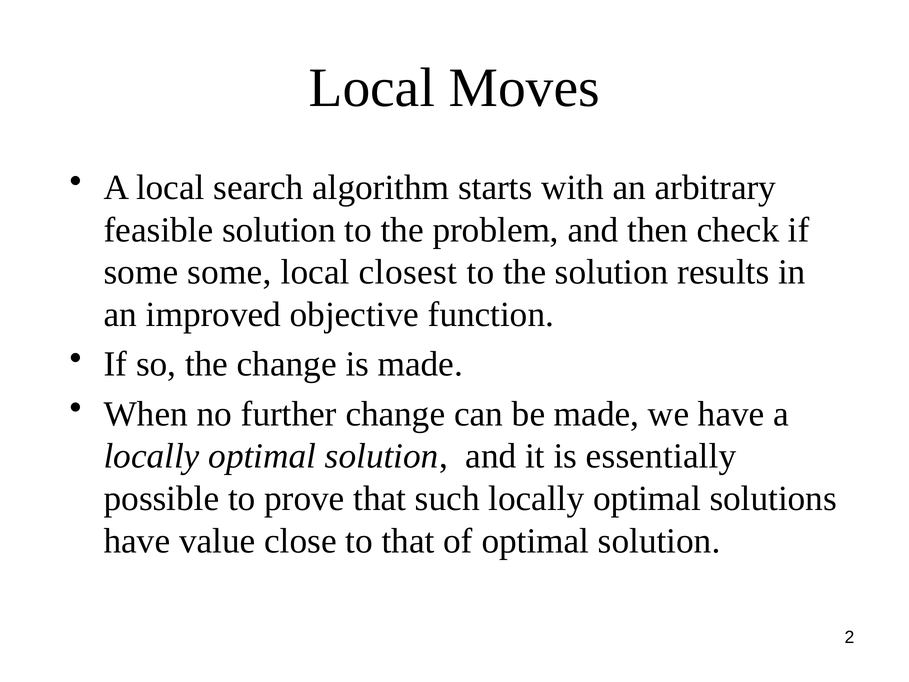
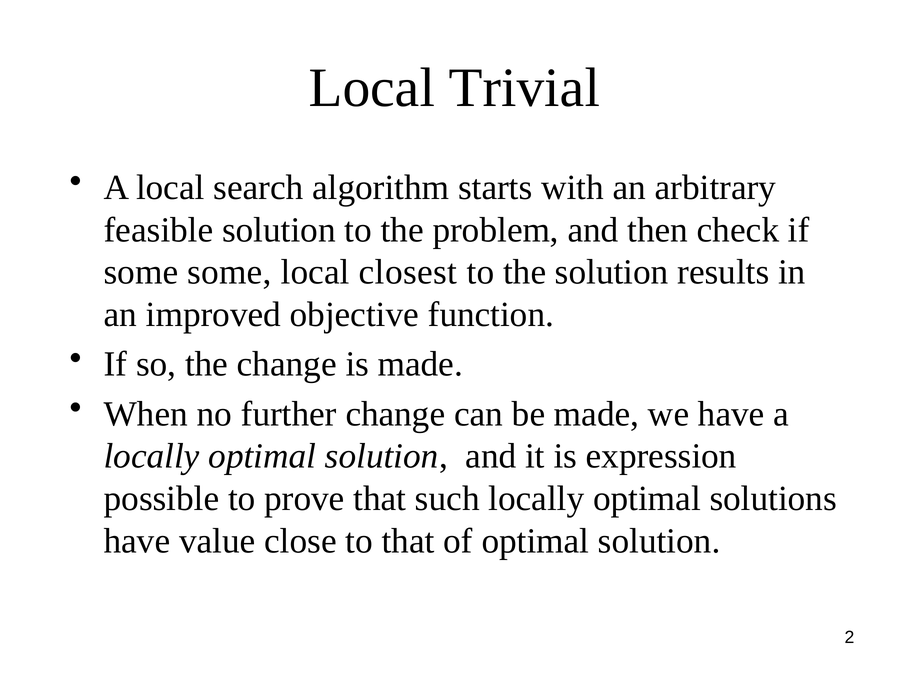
Moves: Moves -> Trivial (524, 88)
essentially: essentially -> expression (661, 456)
